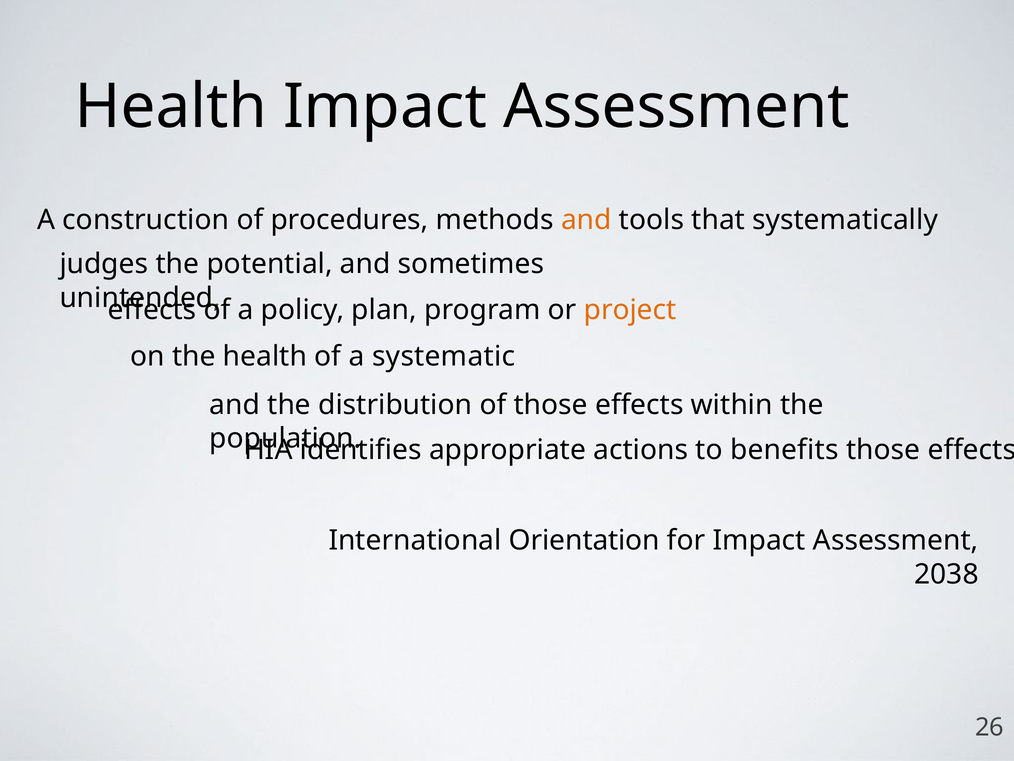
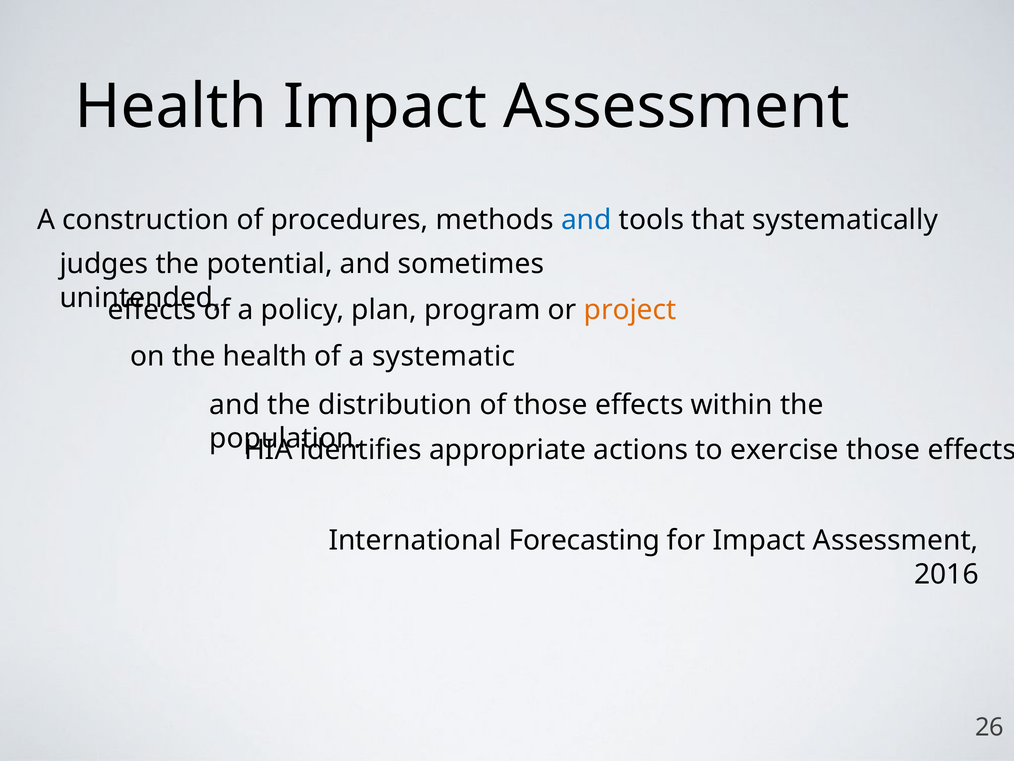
and colour: orange -> blue (586, 220)
benefits: benefits -> exercise (784, 450)
Orientation: Orientation -> Forecasting (584, 540)
2038: 2038 -> 2016 (946, 574)
